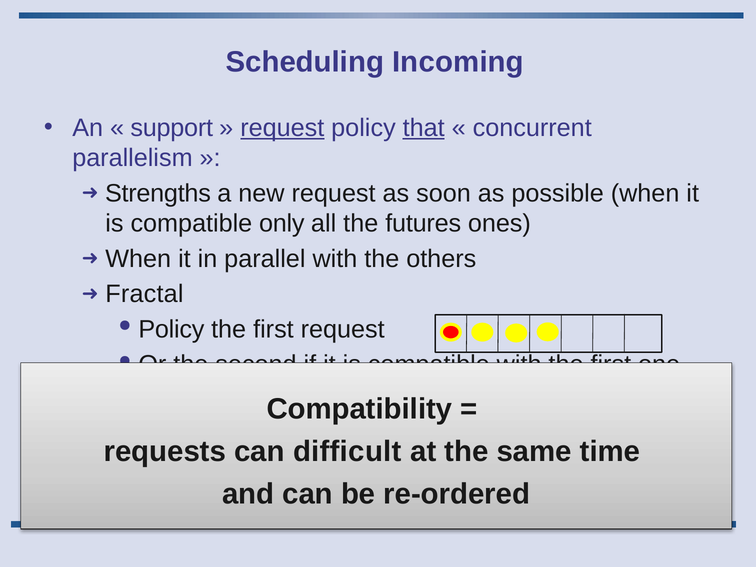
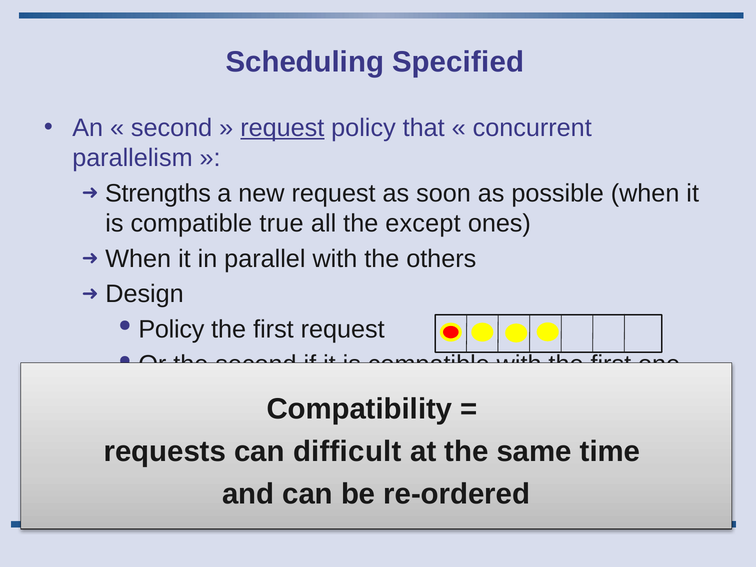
Incoming: Incoming -> Specified (458, 62)
support: support -> second (172, 128)
that underline: present -> none (424, 128)
only: only -> true (282, 224)
futures: futures -> except (423, 224)
Fractal: Fractal -> Design (145, 294)
